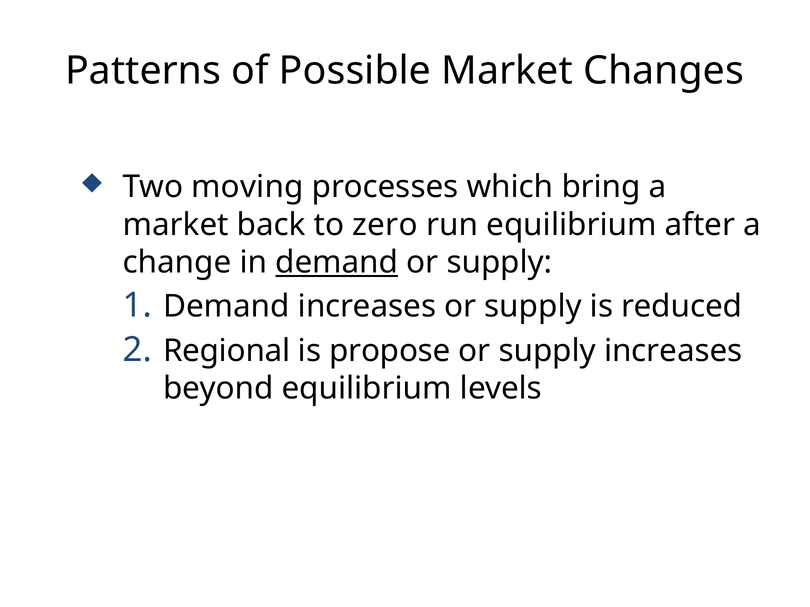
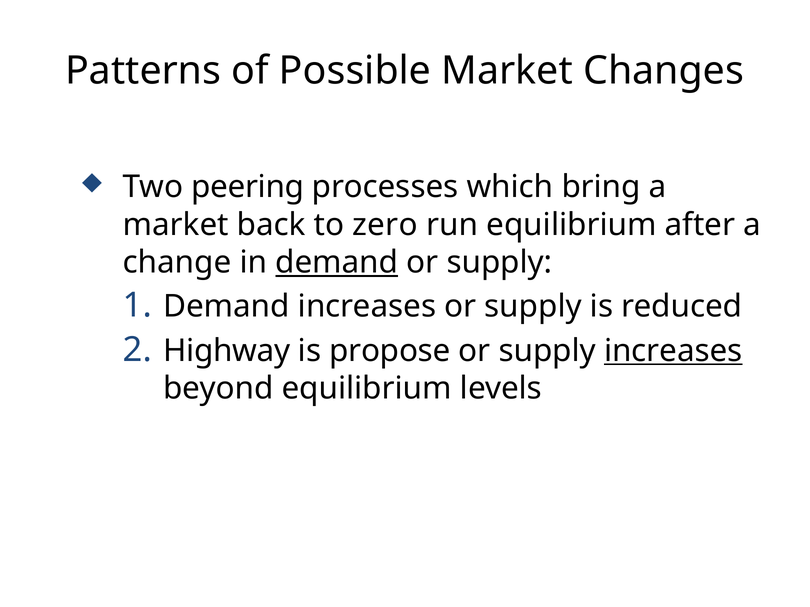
moving: moving -> peering (248, 187)
Regional: Regional -> Highway (227, 351)
increases underline: none -> present (673, 351)
